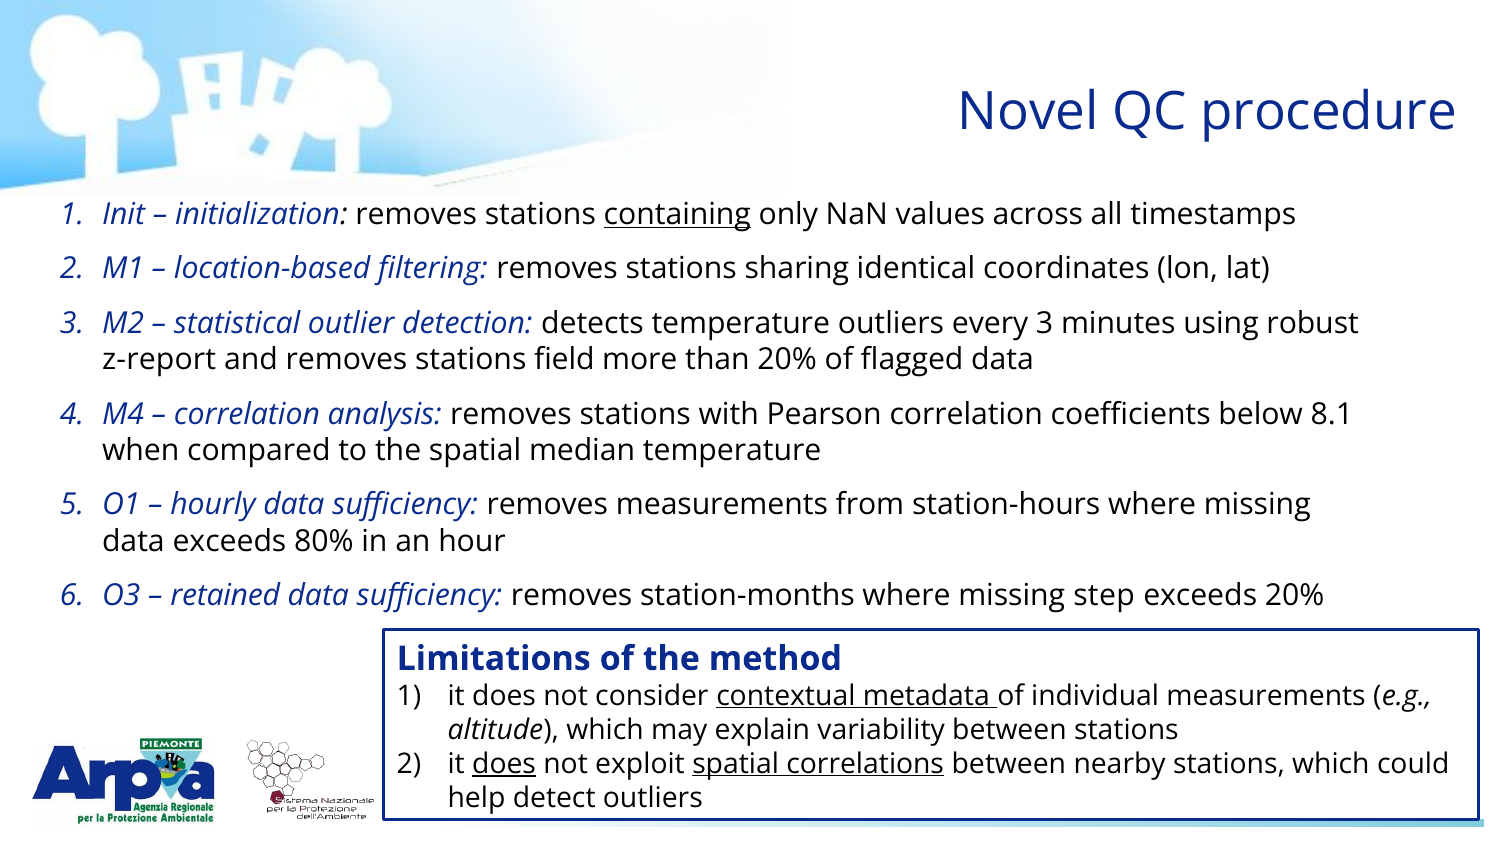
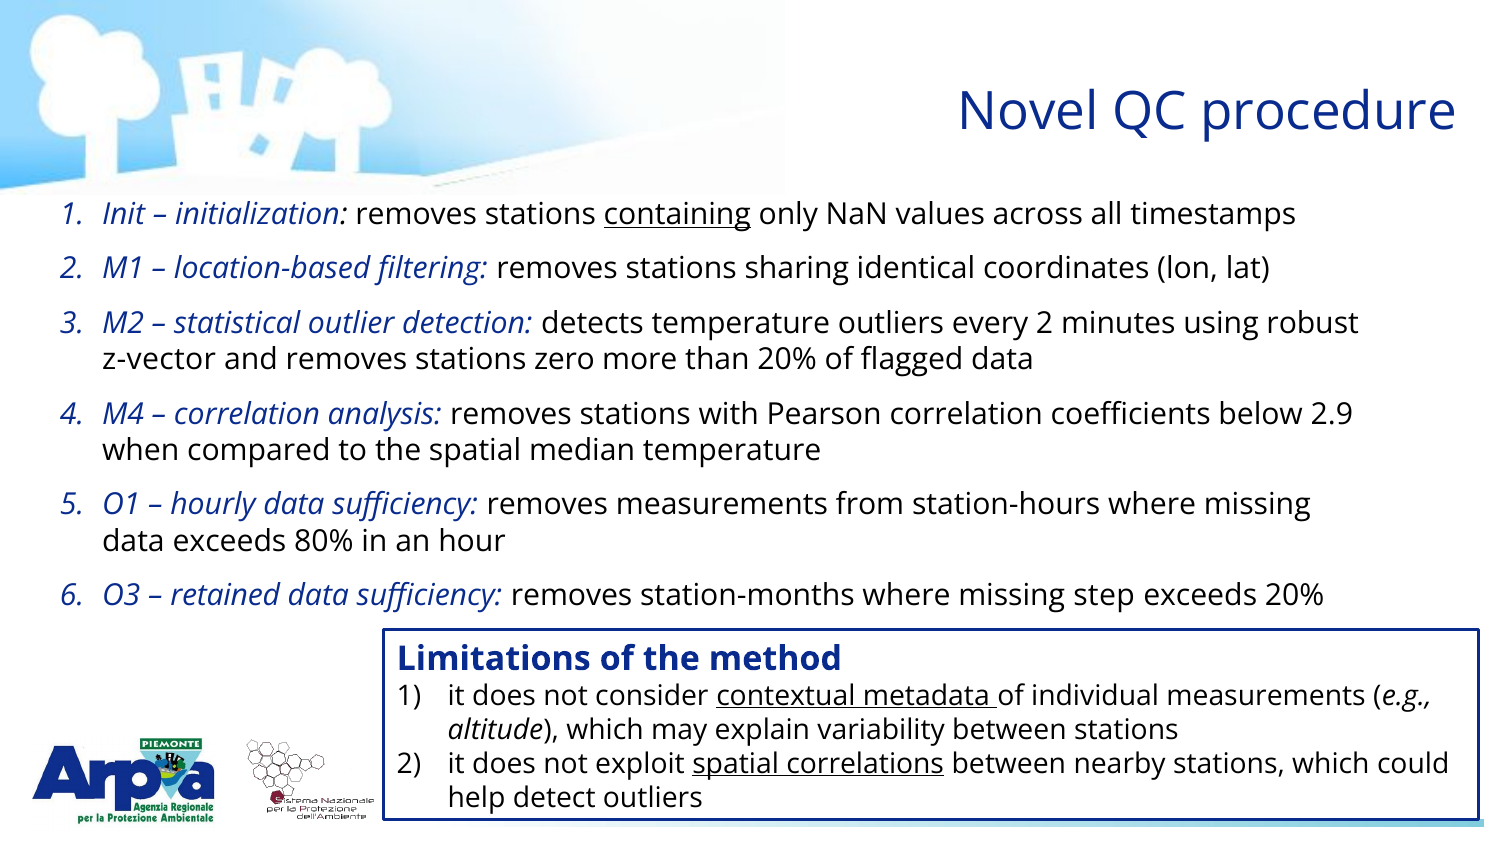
every 3: 3 -> 2 (1045, 323)
z-report: z-report -> z-vector (159, 359)
field: field -> zero (564, 359)
8.1: 8.1 -> 2.9 (1332, 414)
does underline: present -> none (504, 763)
